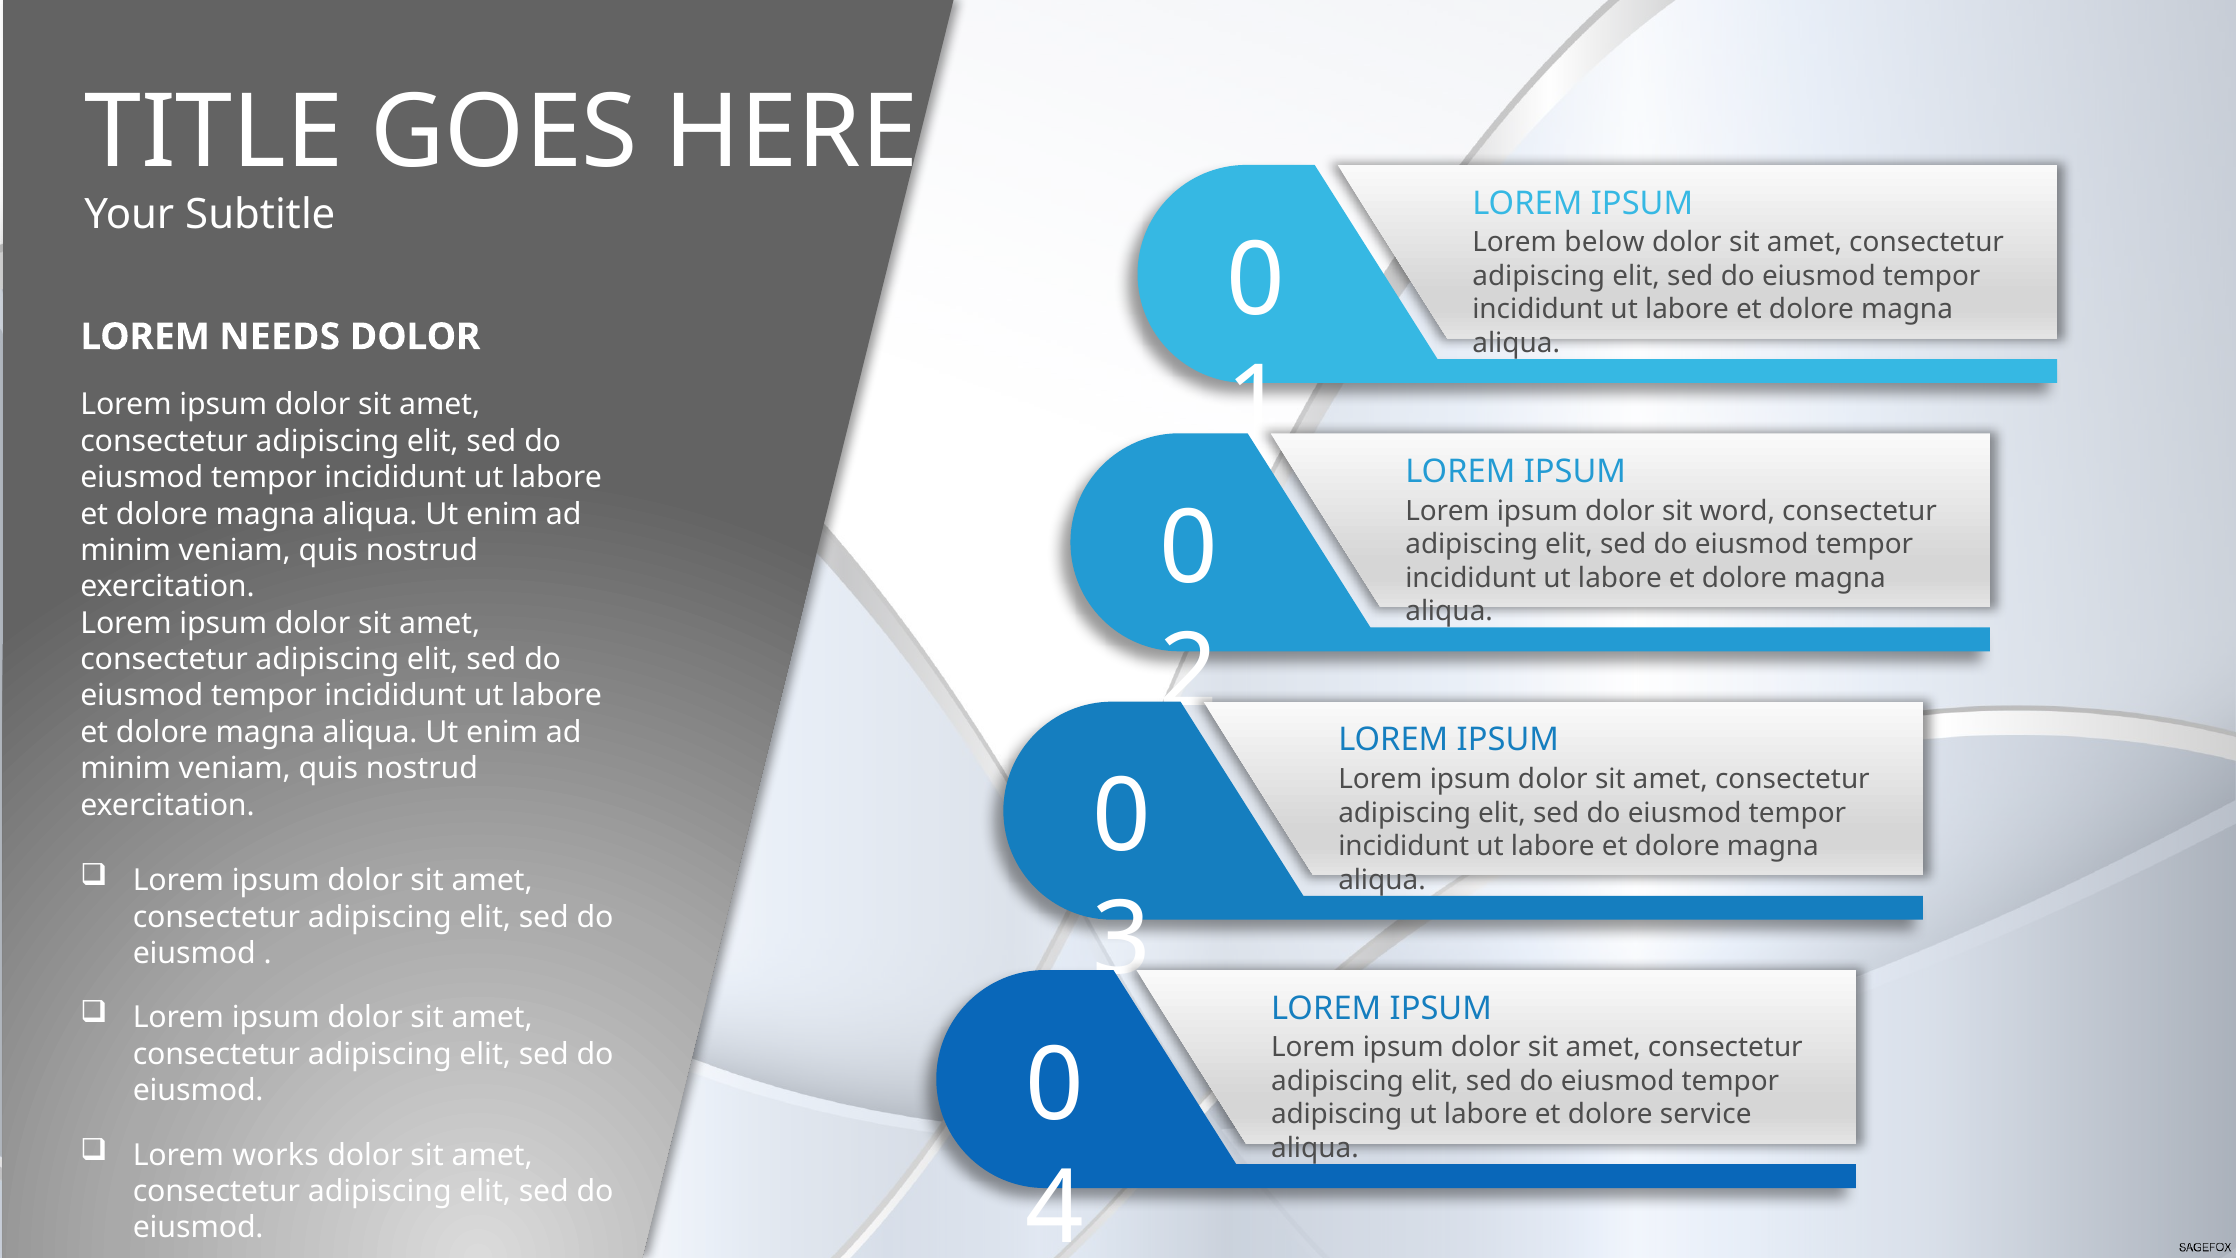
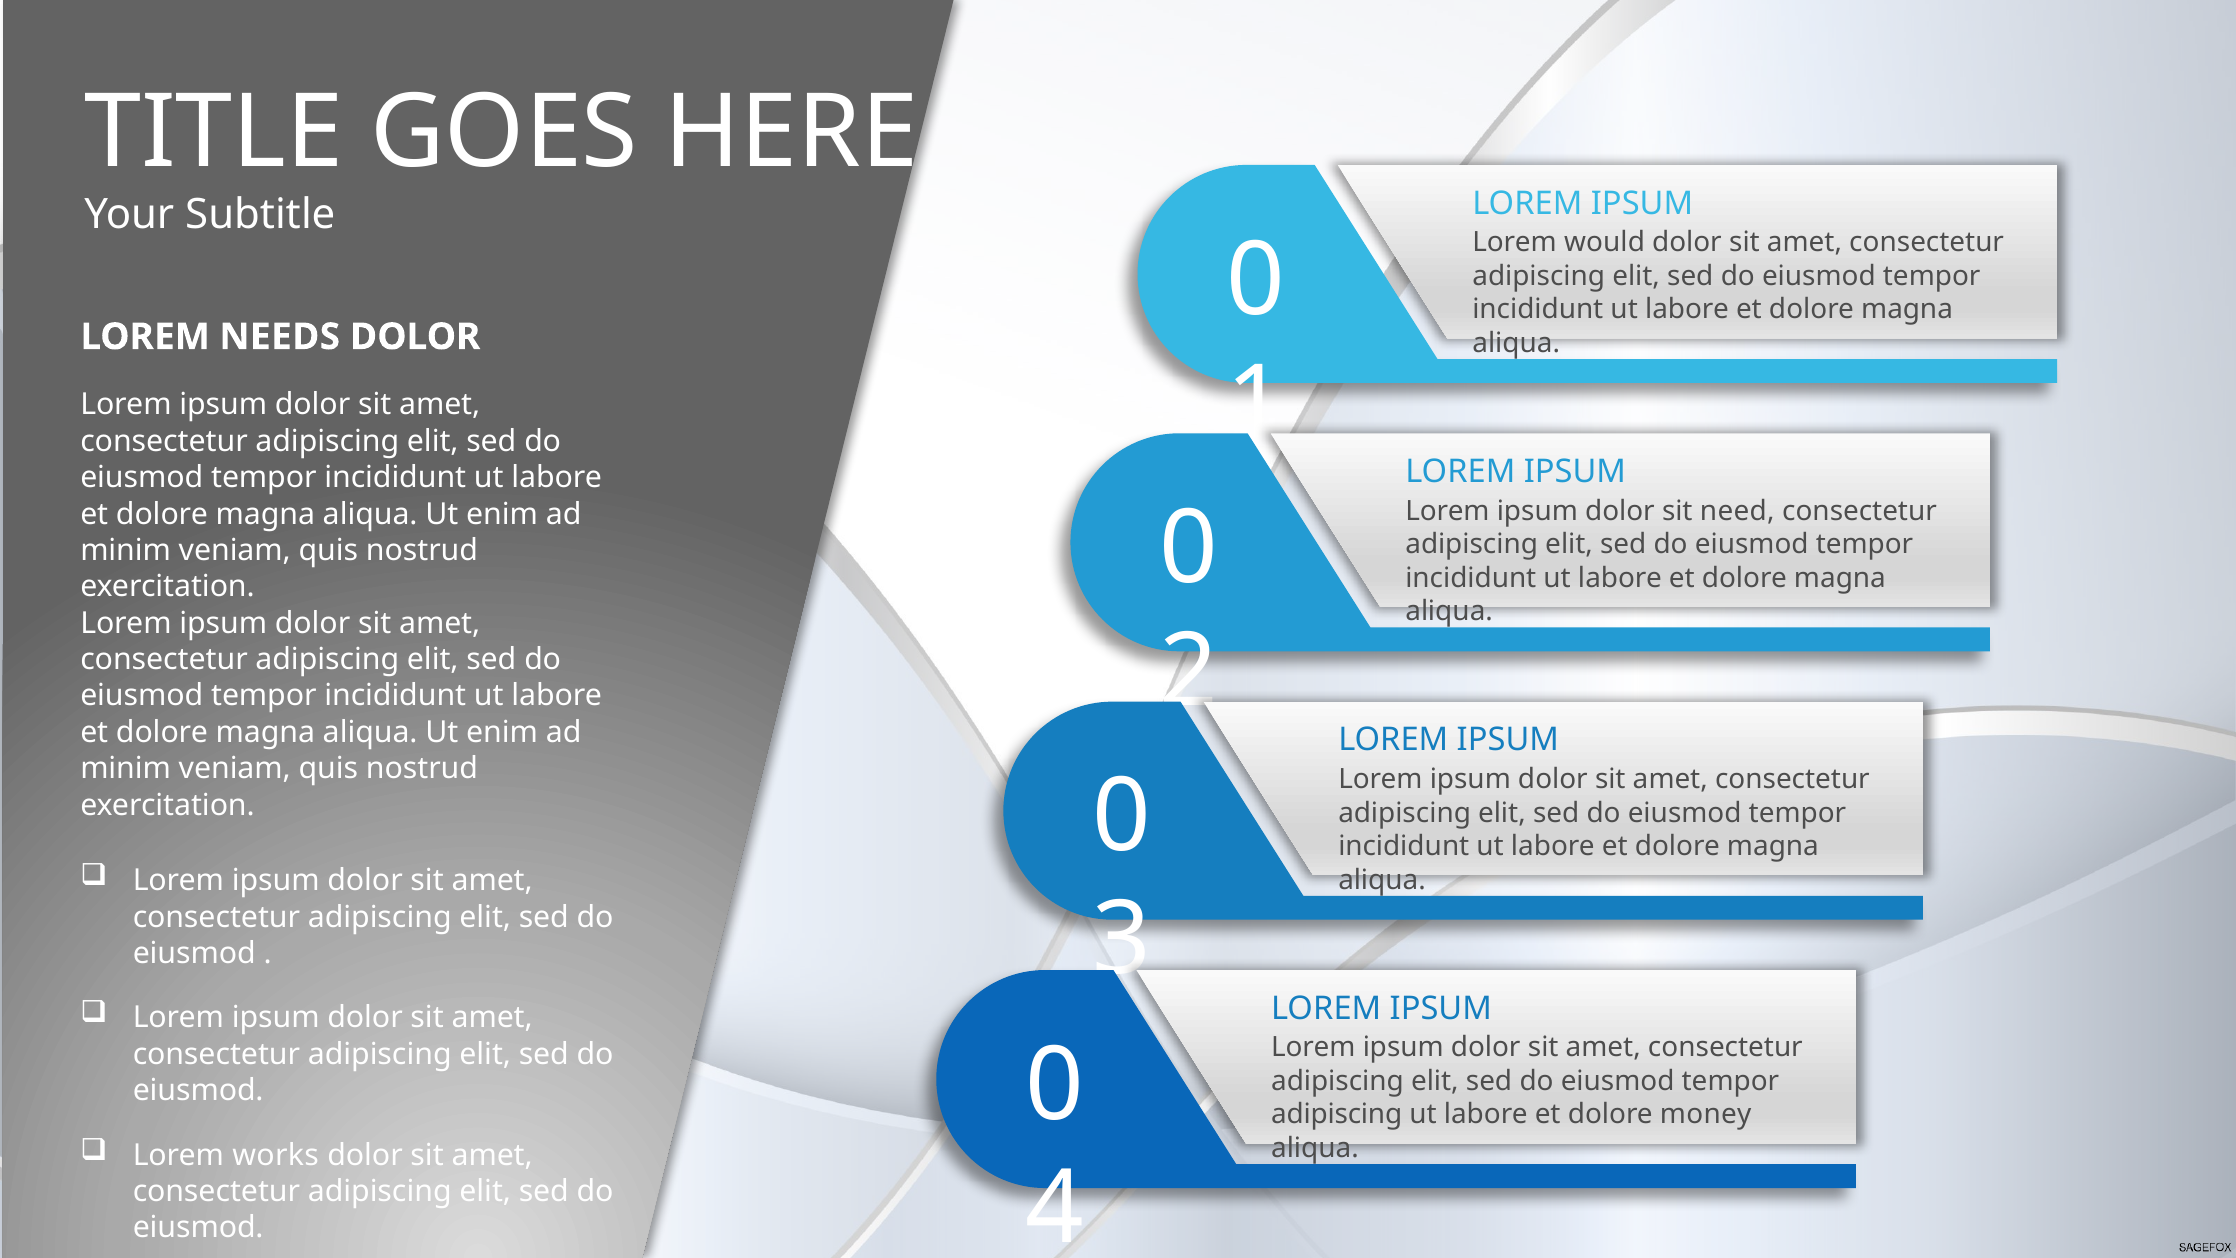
below: below -> would (1604, 242)
word: word -> need (1737, 511)
service: service -> money (1706, 1114)
